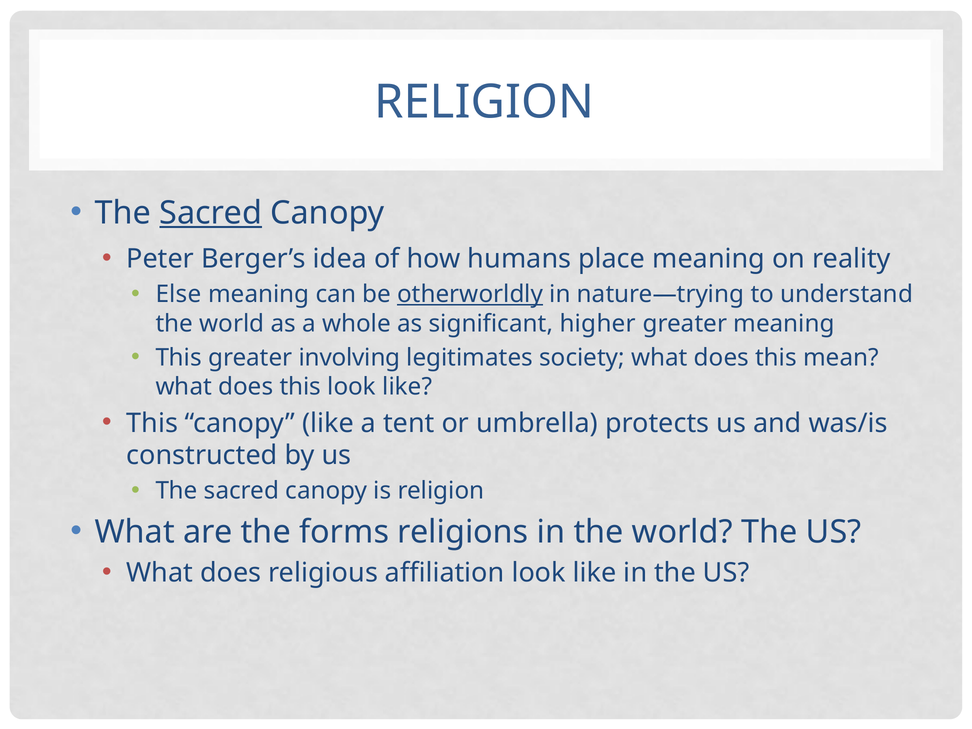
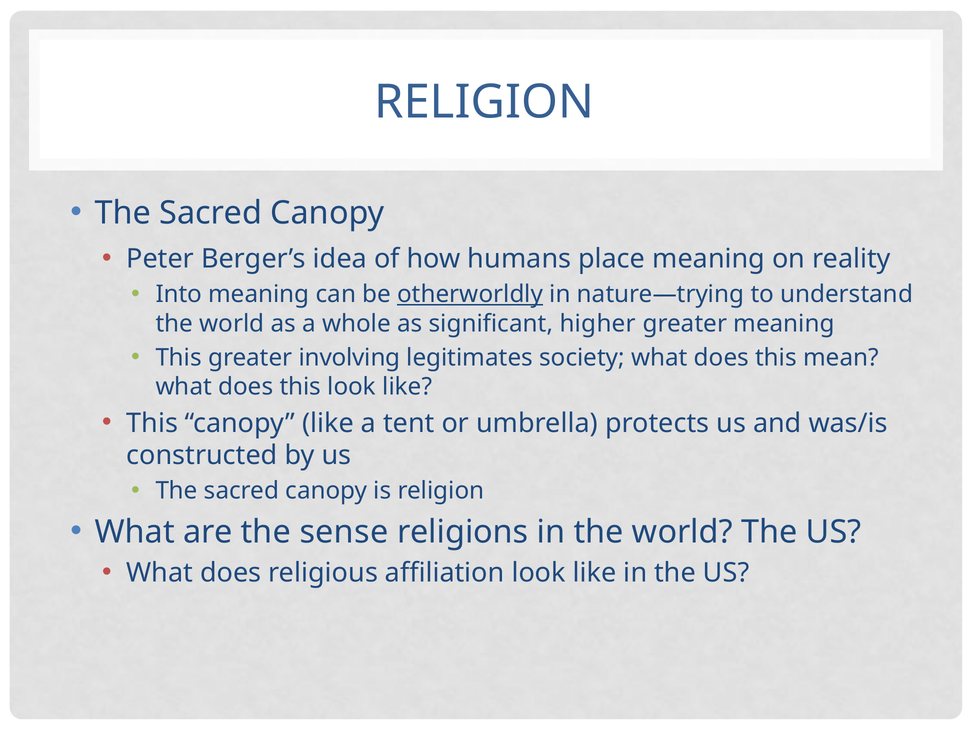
Sacred underline: present -> none (211, 213)
Else: Else -> Into (179, 294)
forms: forms -> sense (344, 532)
